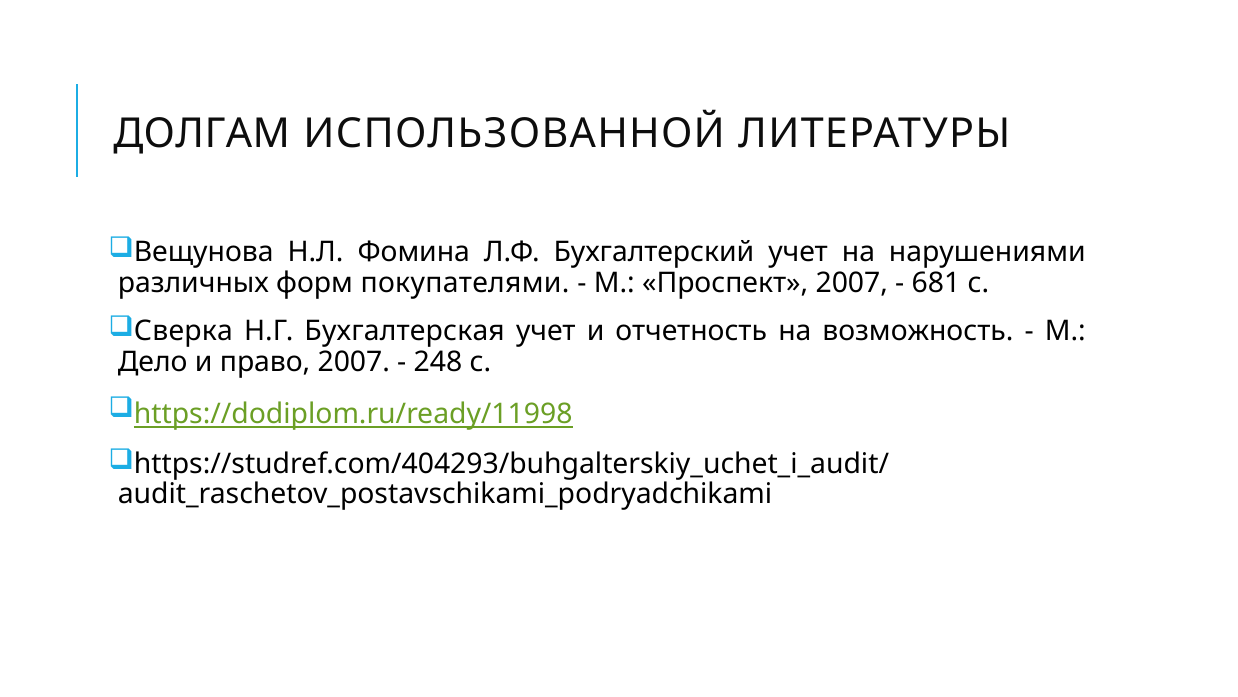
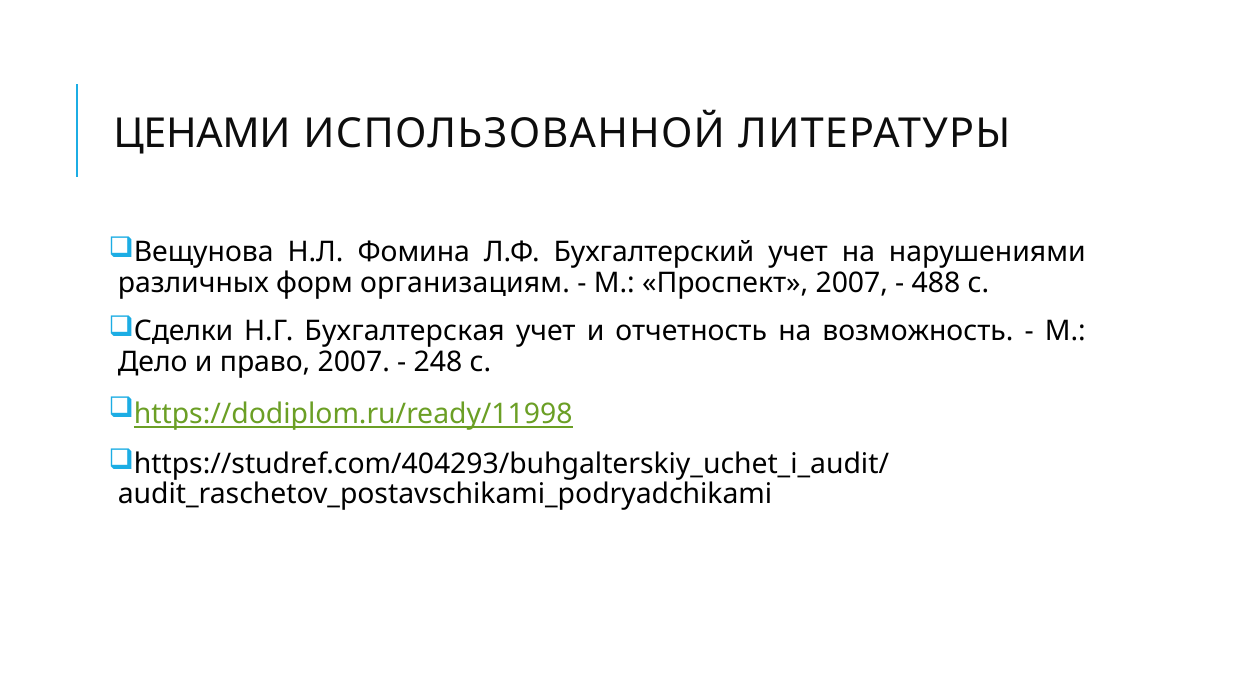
ДОЛГАМ: ДОЛГАМ -> ЦЕНАМИ (202, 134)
покупателями: покупателями -> организациям (465, 283)
681: 681 -> 488 (936, 283)
Сверка: Сверка -> Сделки (184, 331)
